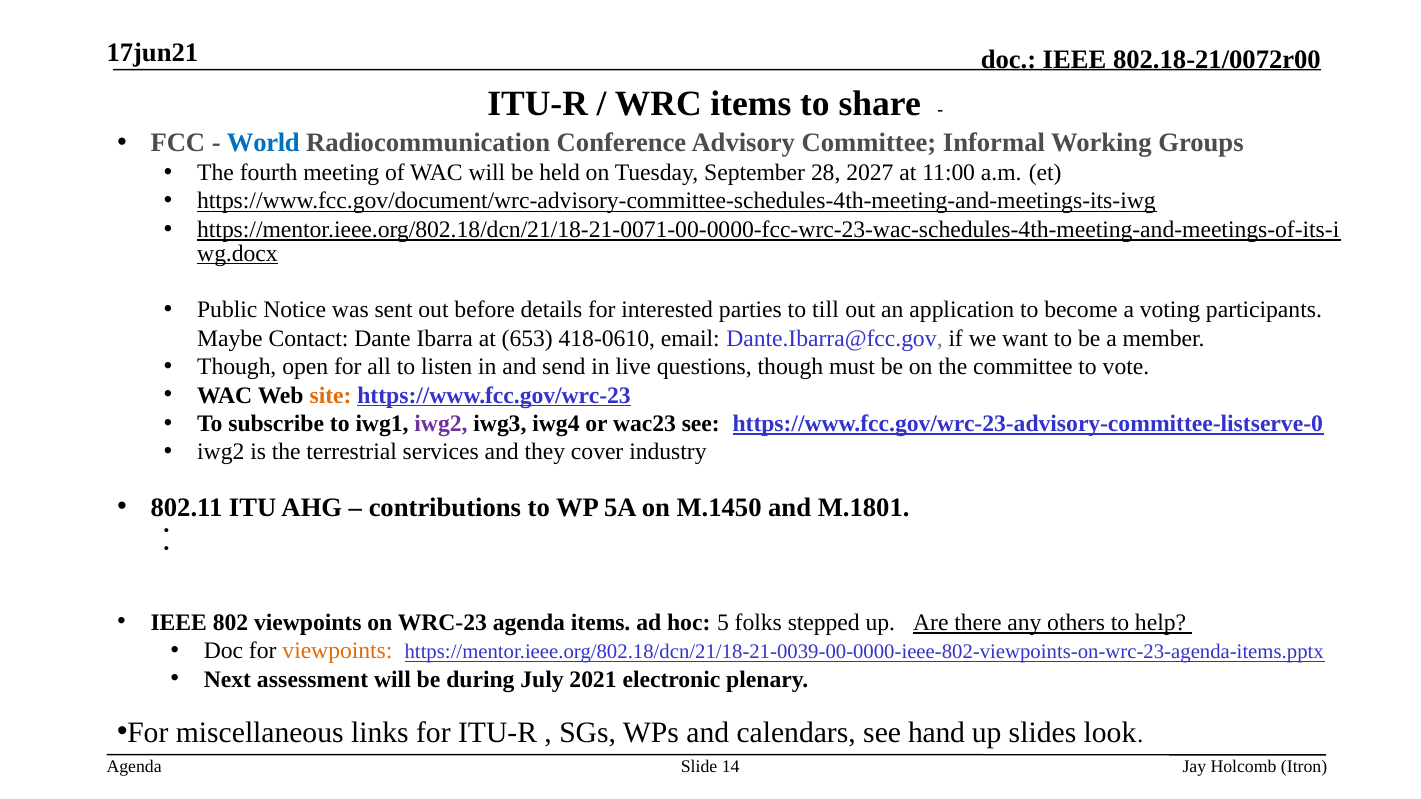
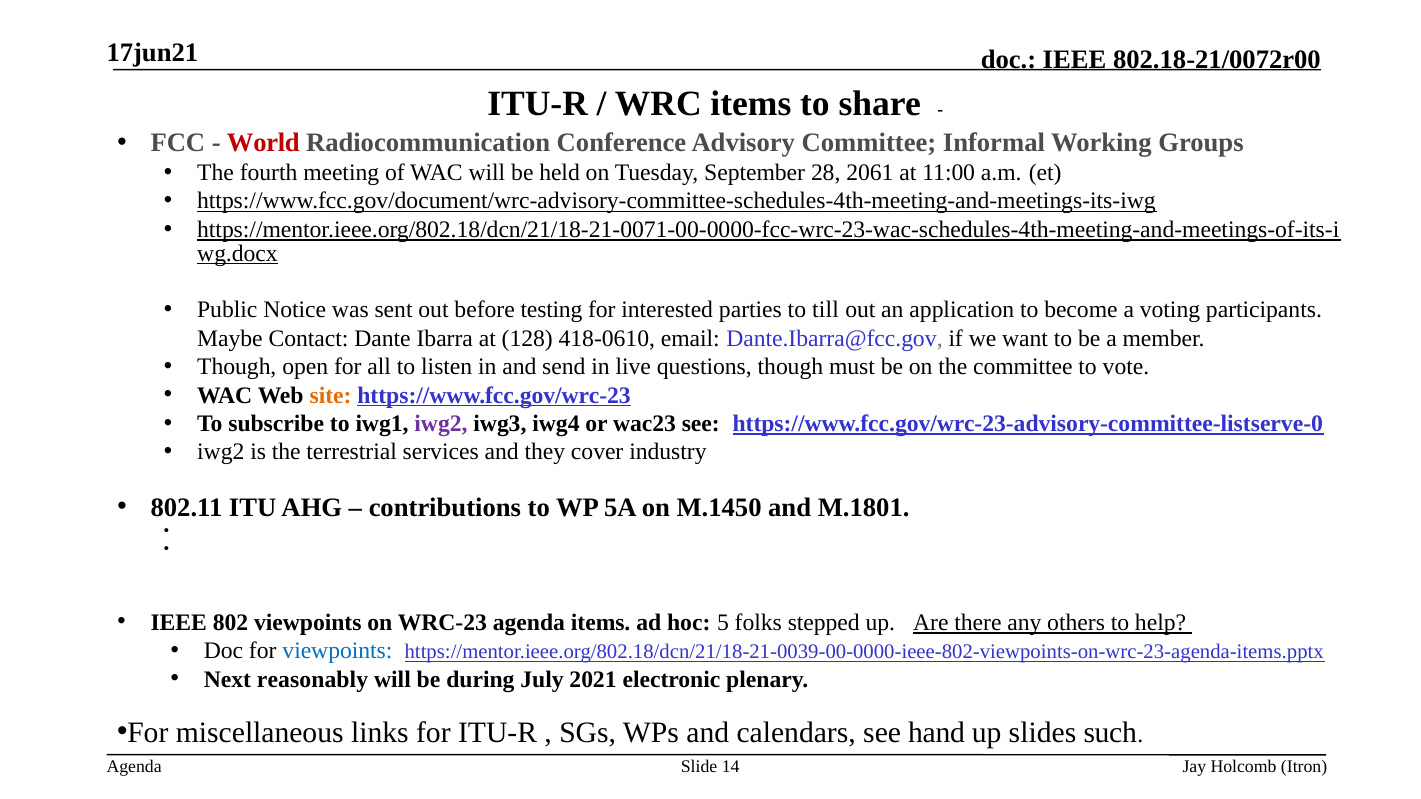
World colour: blue -> red (263, 143)
2027: 2027 -> 2061 (870, 173)
details: details -> testing (552, 310)
653: 653 -> 128 (527, 339)
viewpoints colour: orange -> blue (337, 651)
assessment: assessment -> reasonably (313, 680)
look: look -> such (1110, 733)
